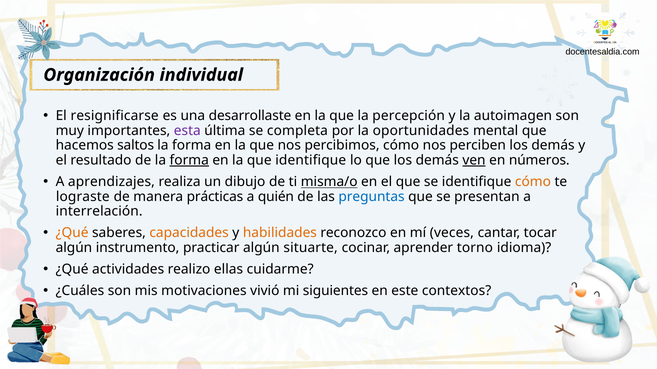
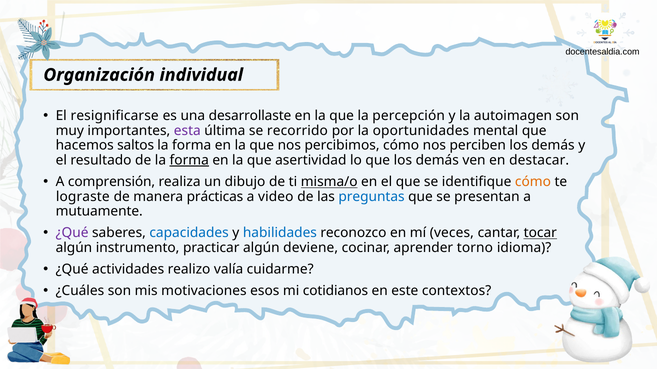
completa: completa -> recorrido (297, 131)
que identifique: identifique -> asertividad (311, 160)
ven underline: present -> none (474, 160)
números: números -> destacar (539, 160)
aprendizajes: aprendizajes -> comprensión (112, 182)
quién: quién -> video (276, 197)
interrelación: interrelación -> mutuamente (99, 212)
¿Qué colour: orange -> purple (72, 233)
capacidades colour: orange -> blue (189, 233)
habilidades colour: orange -> blue (280, 233)
tocar underline: none -> present (540, 233)
situarte: situarte -> deviene (311, 248)
ellas: ellas -> valía (229, 270)
vivió: vivió -> esos (265, 291)
siguientes: siguientes -> cotidianos (335, 291)
